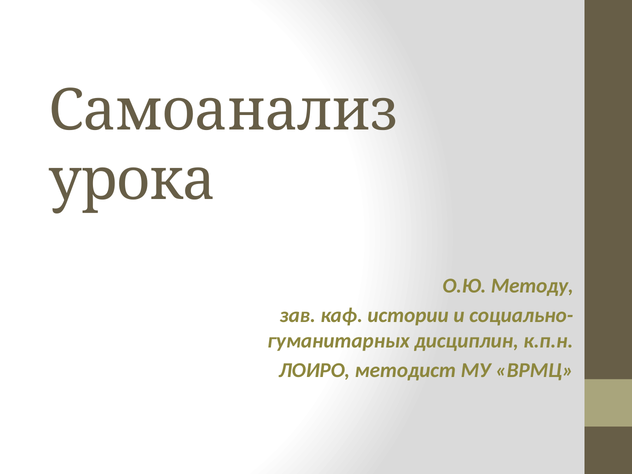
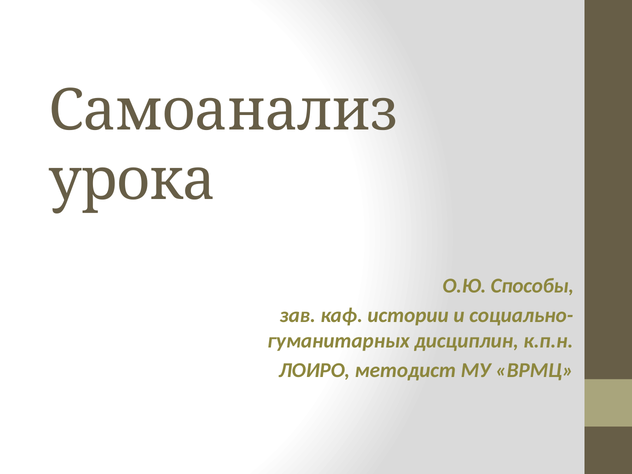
Методу: Методу -> Способы (532, 286)
